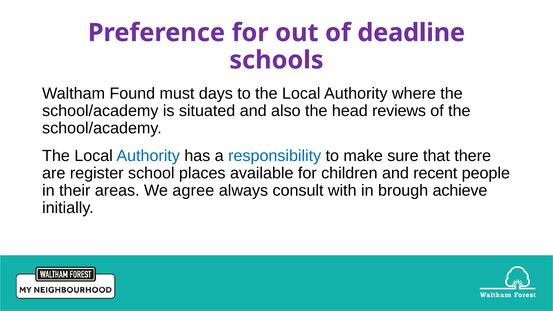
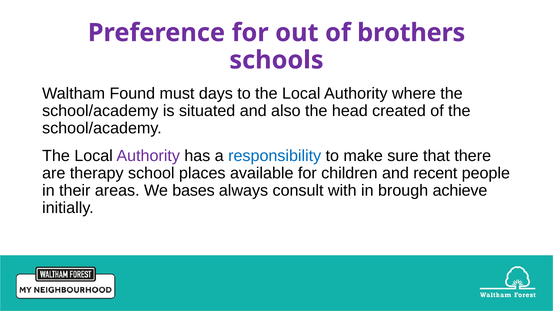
deadline: deadline -> brothers (411, 33)
reviews: reviews -> created (399, 111)
Authority colour: blue -> purple (148, 156)
register: register -> therapy (97, 173)
agree: agree -> bases (193, 191)
